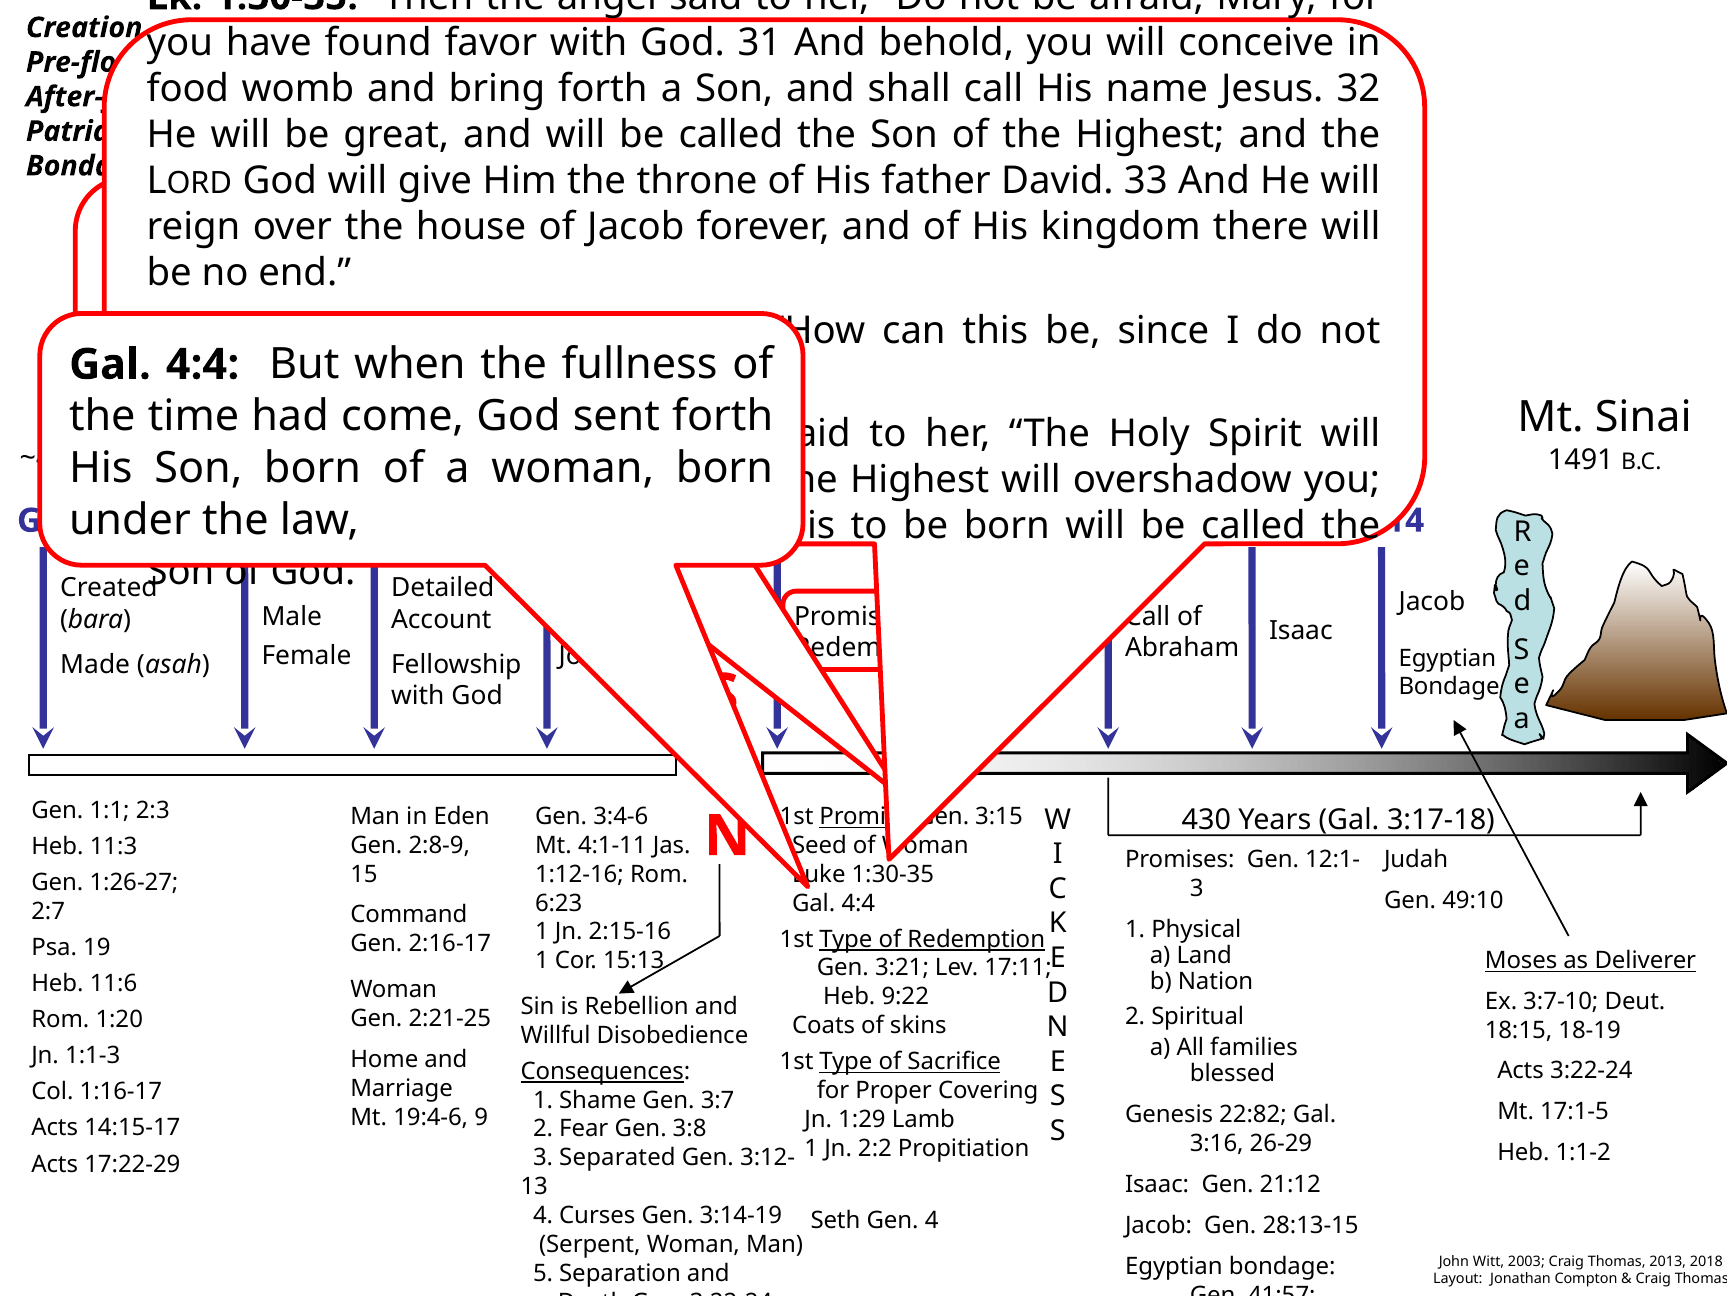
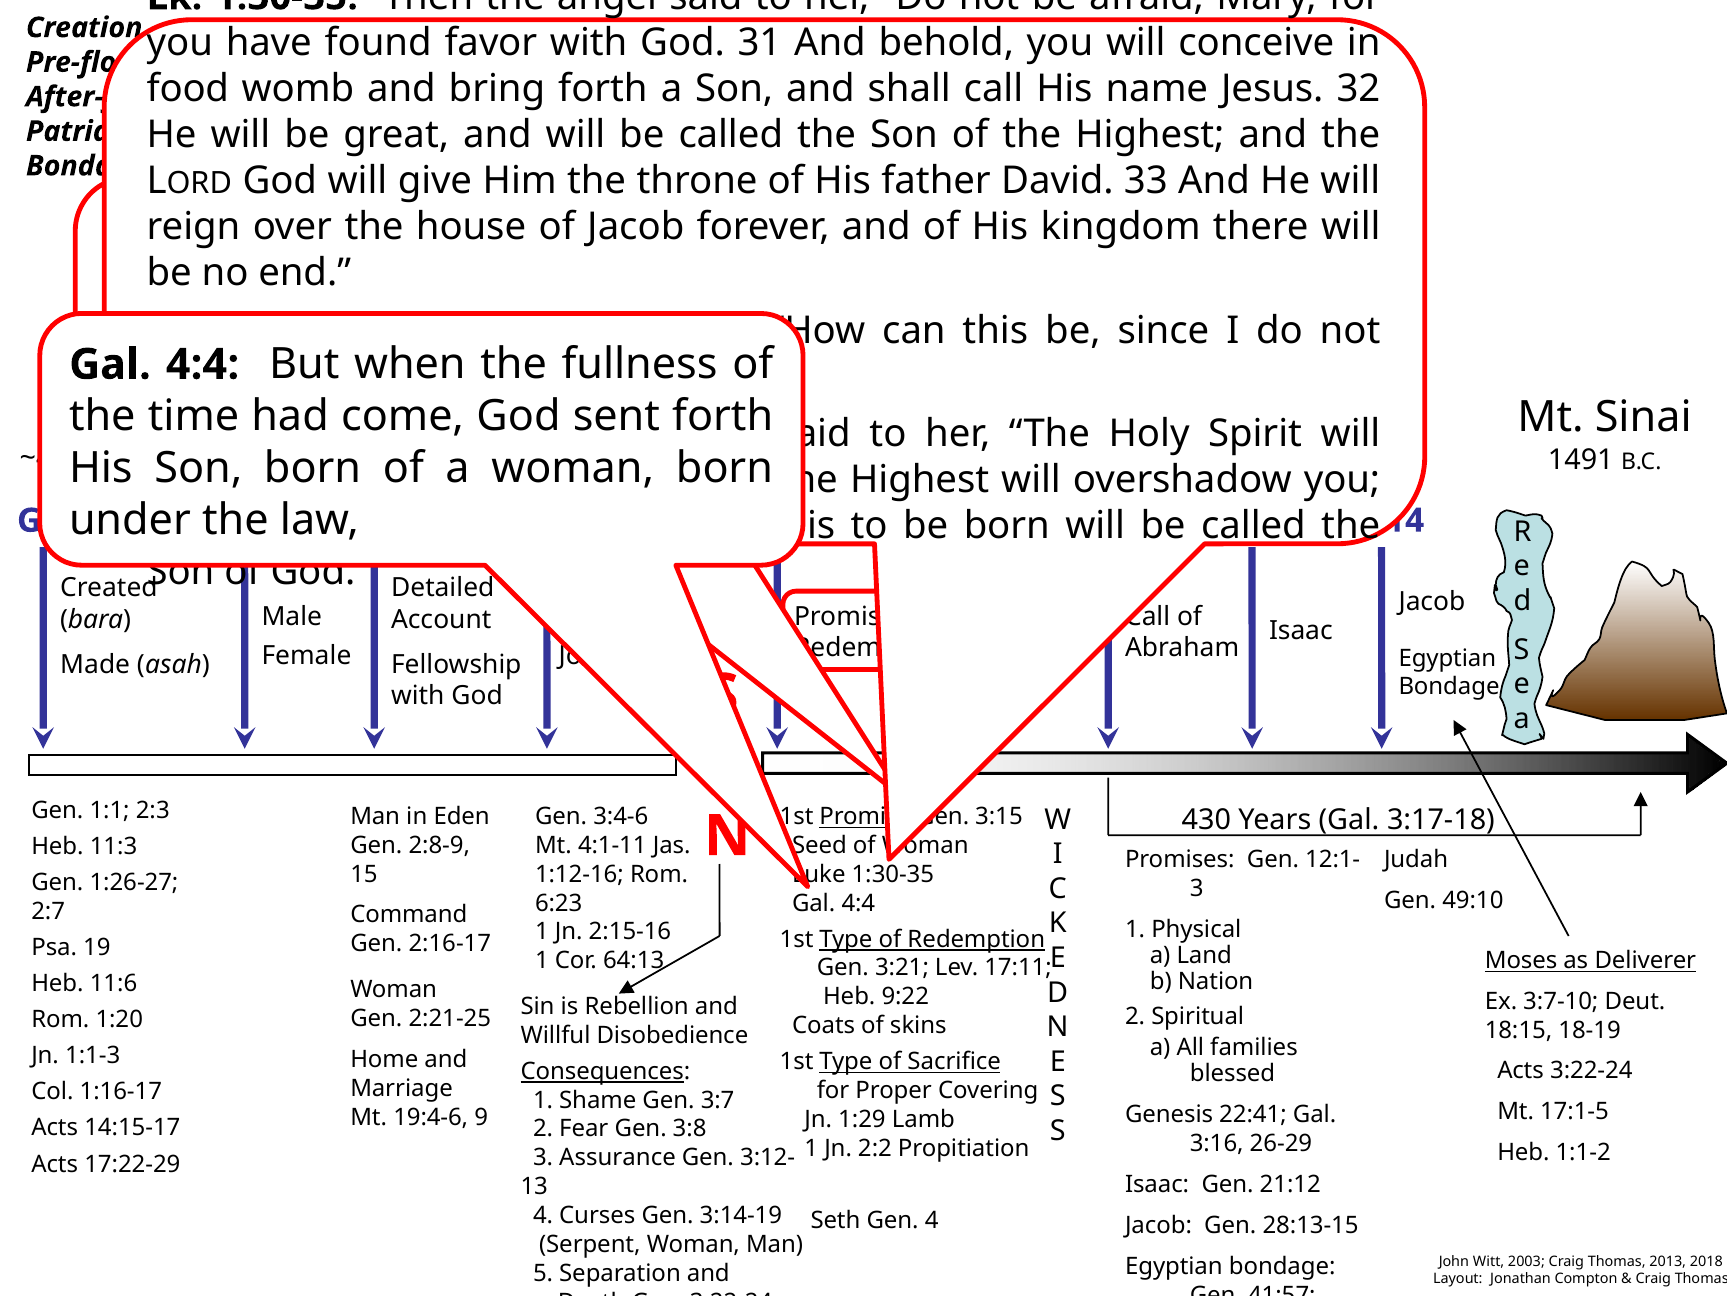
15:13: 15:13 -> 64:13 (634, 960)
22:82: 22:82 -> 22:41 (1253, 1114)
Separated: Separated -> Assurance (618, 1157)
